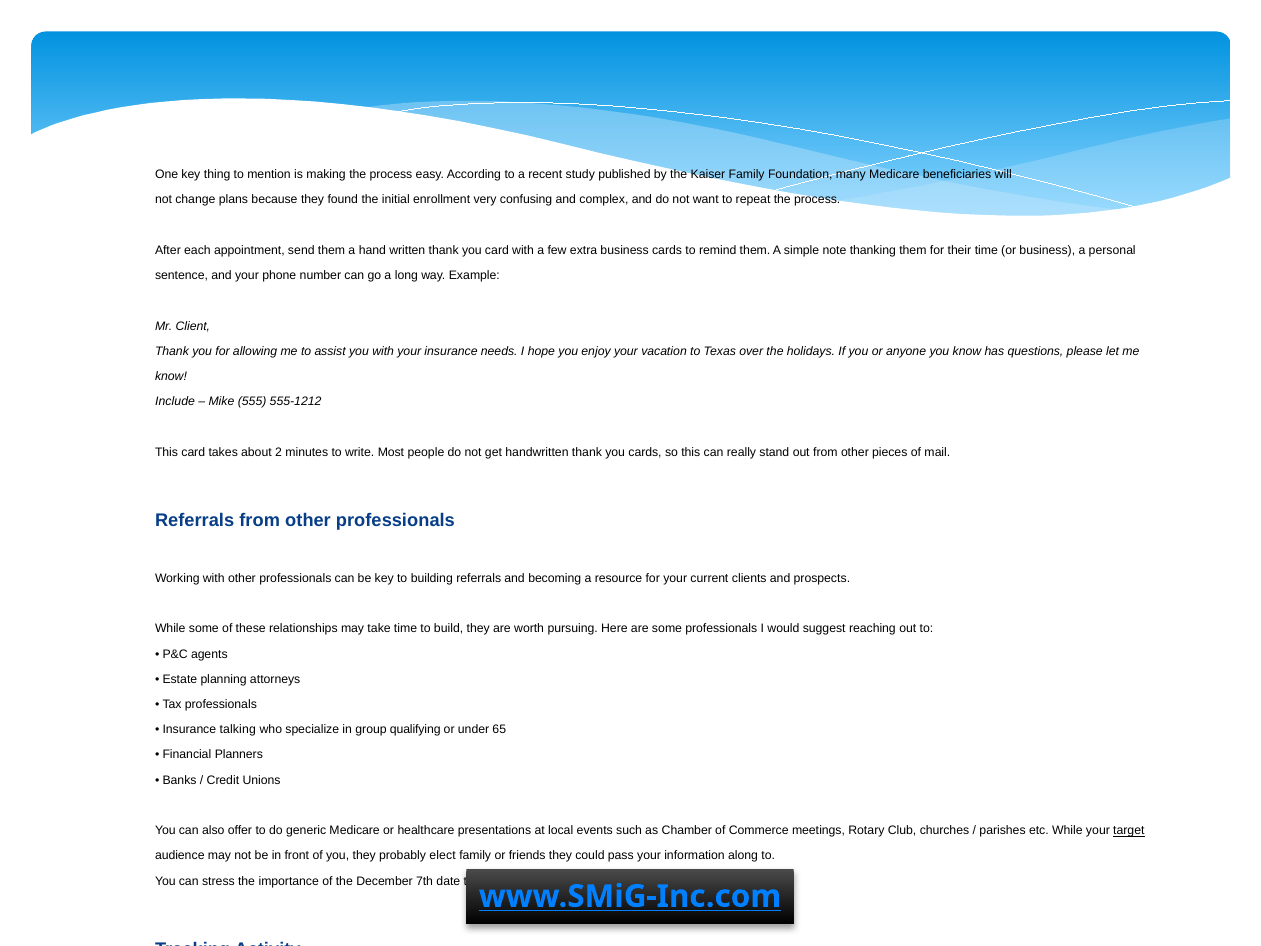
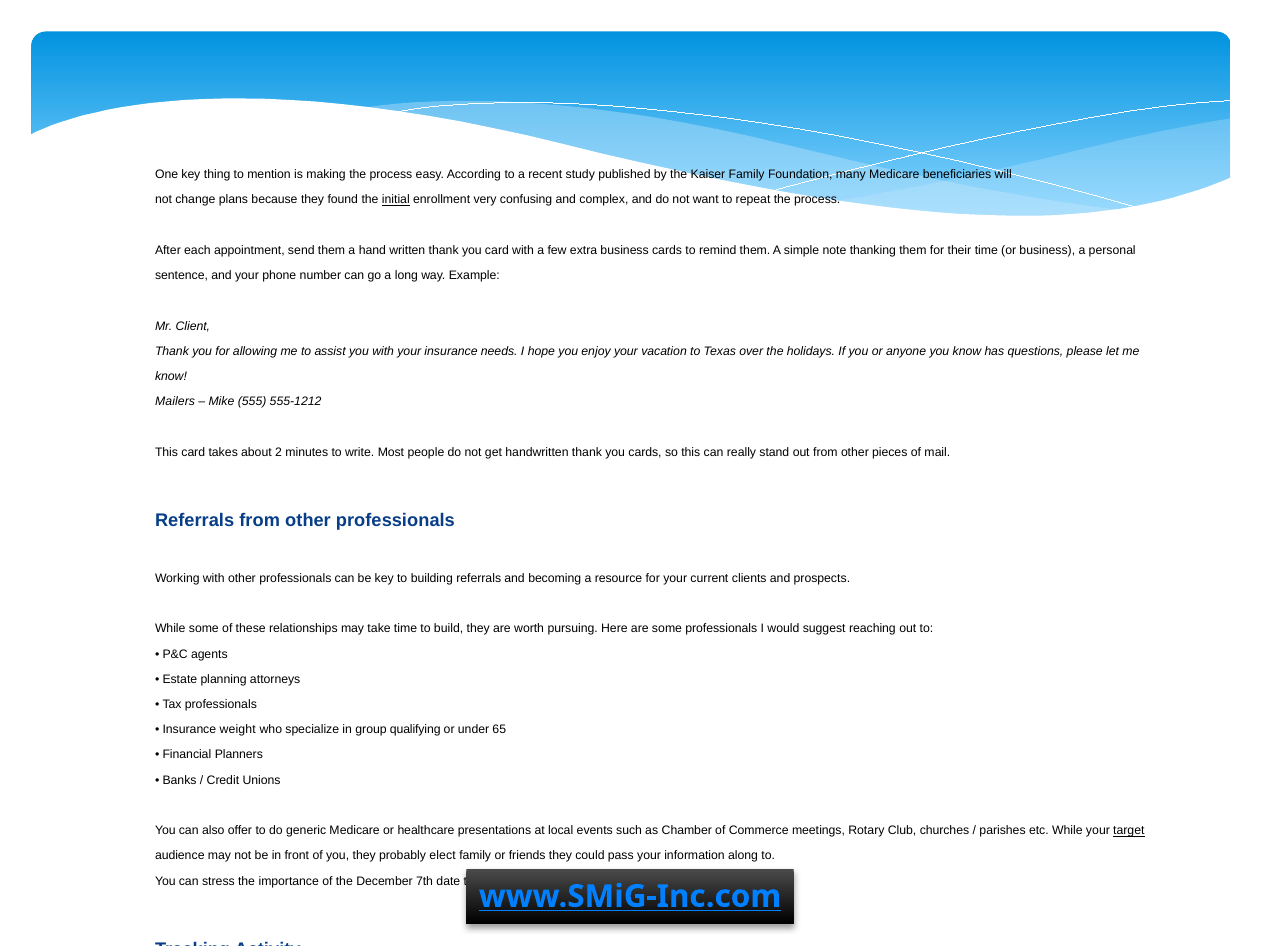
initial underline: none -> present (396, 200)
Include: Include -> Mailers (175, 402)
talking: talking -> weight (238, 730)
